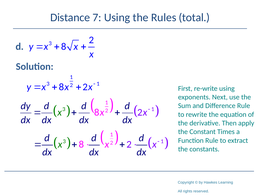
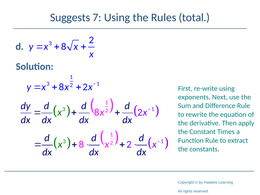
Distance: Distance -> Suggests (70, 17)
